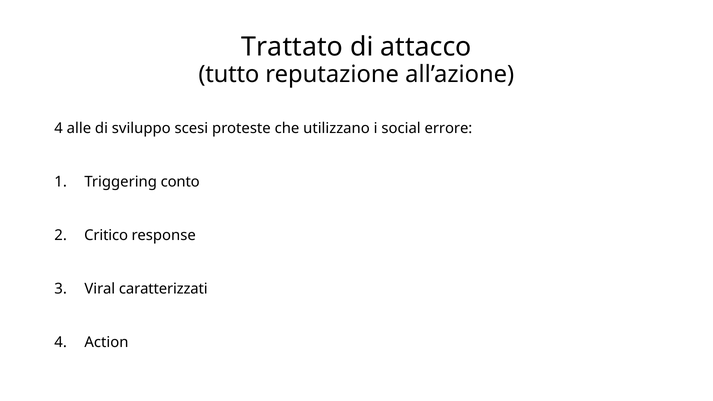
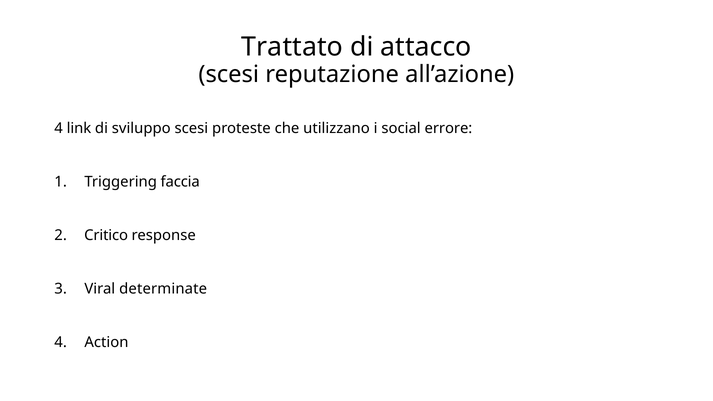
tutto: tutto -> scesi (229, 74)
alle: alle -> link (79, 128)
conto: conto -> faccia (180, 182)
caratterizzati: caratterizzati -> determinate (163, 289)
